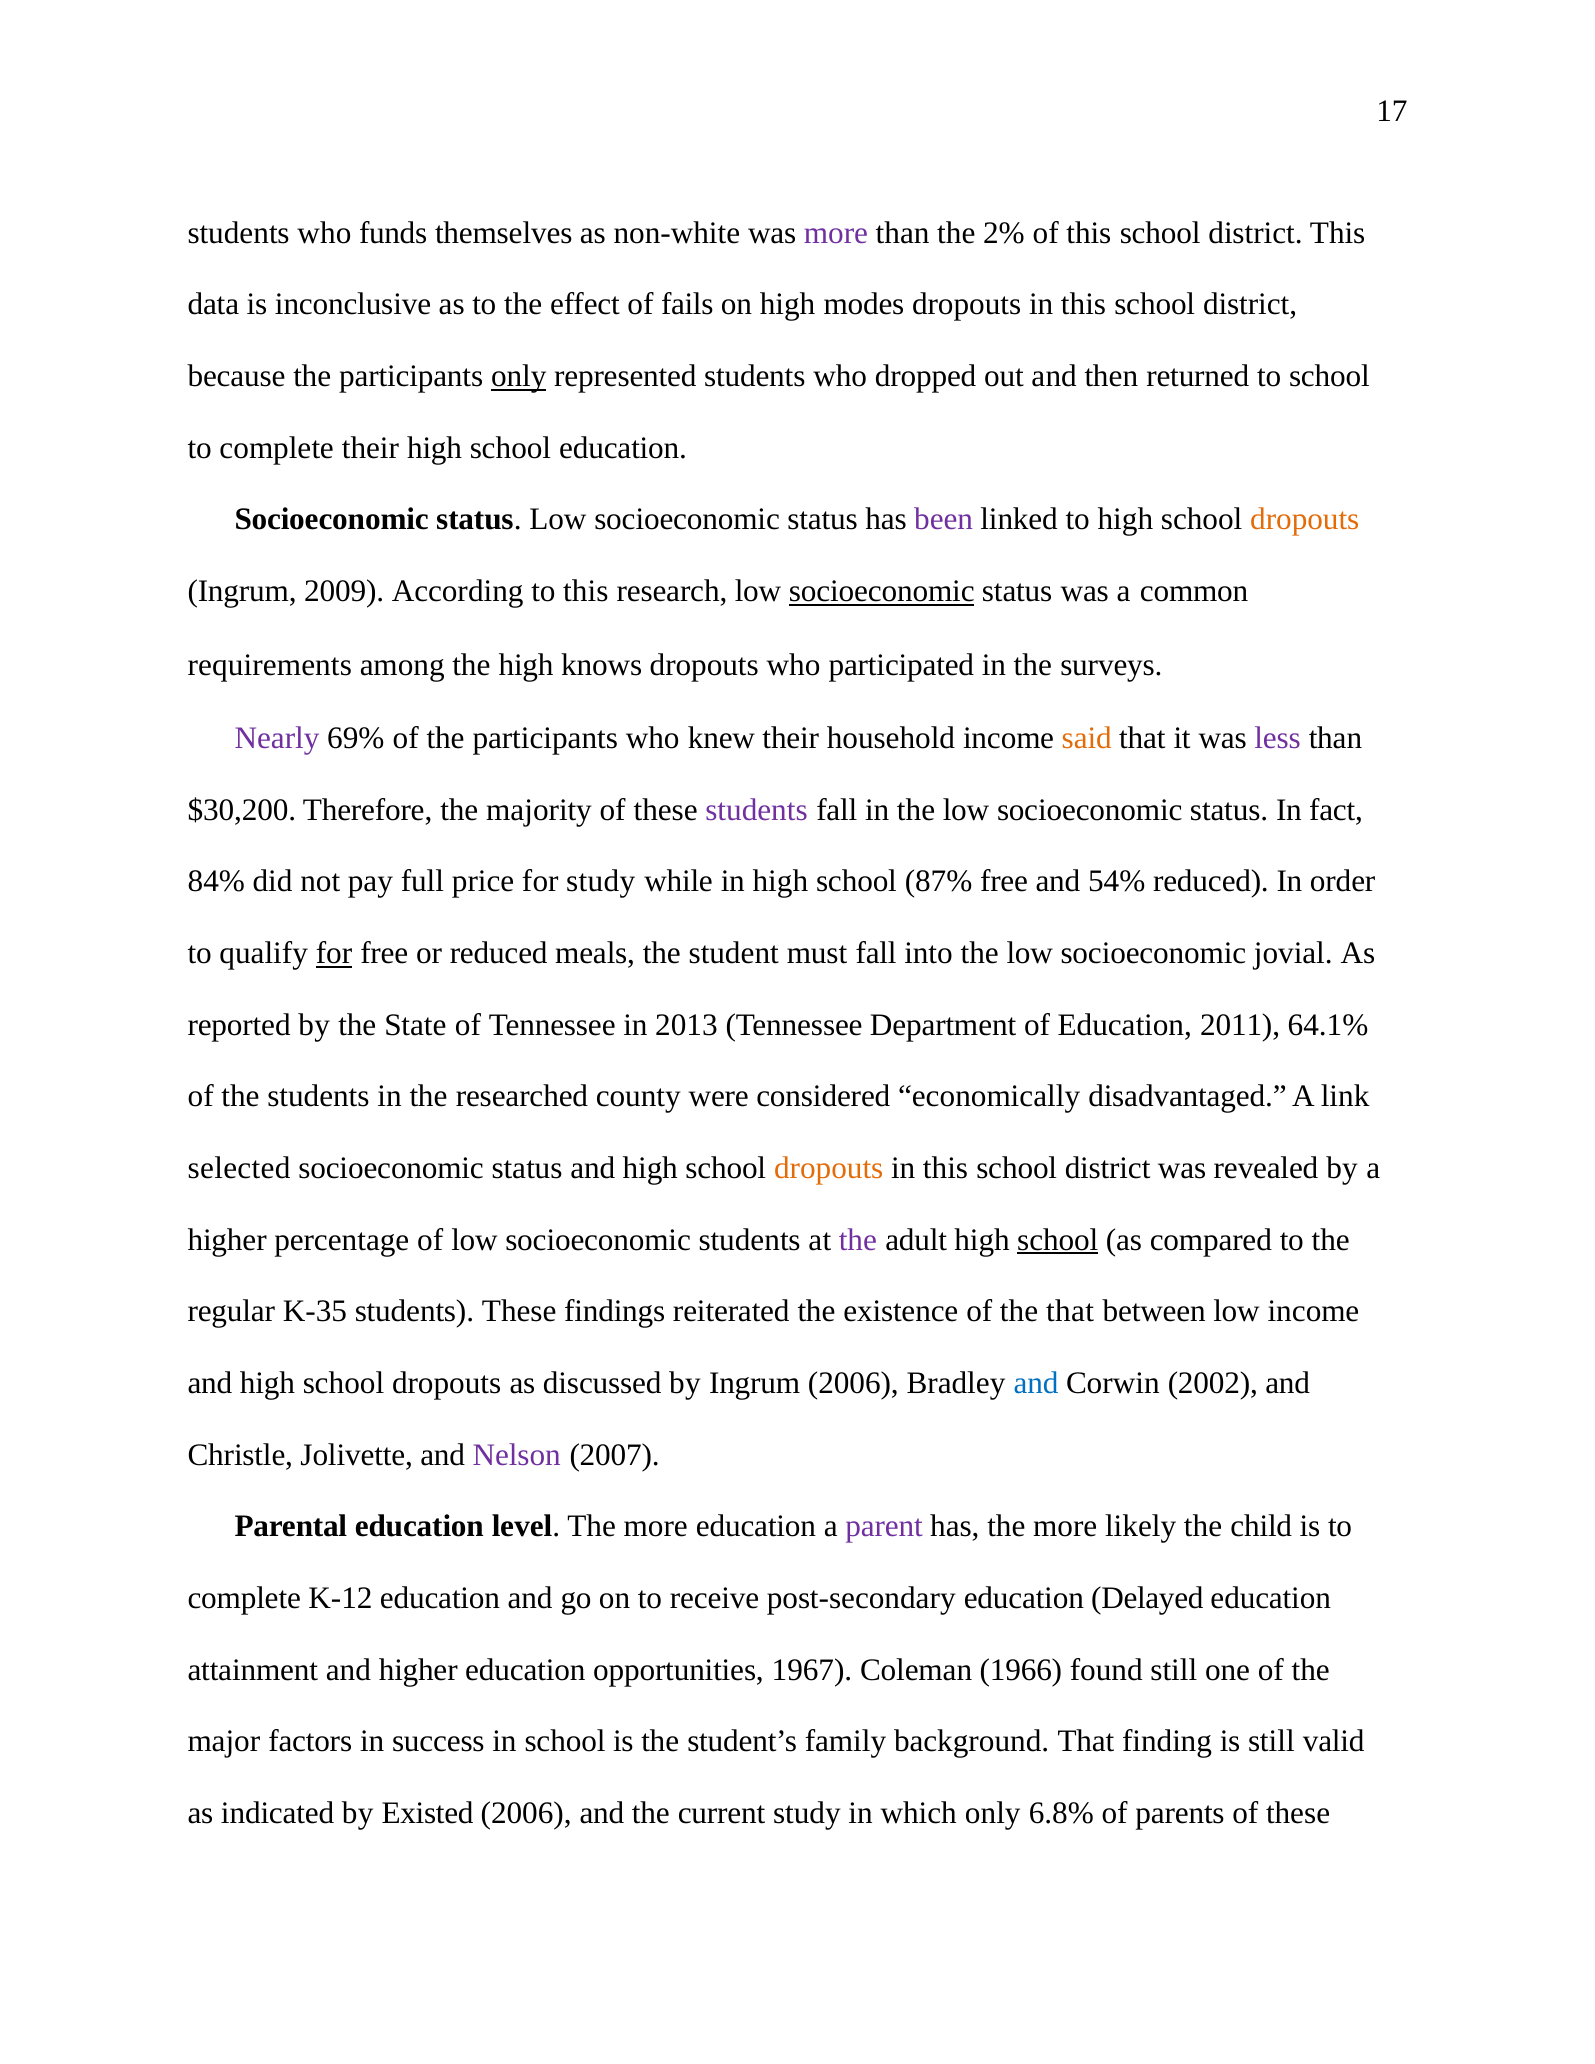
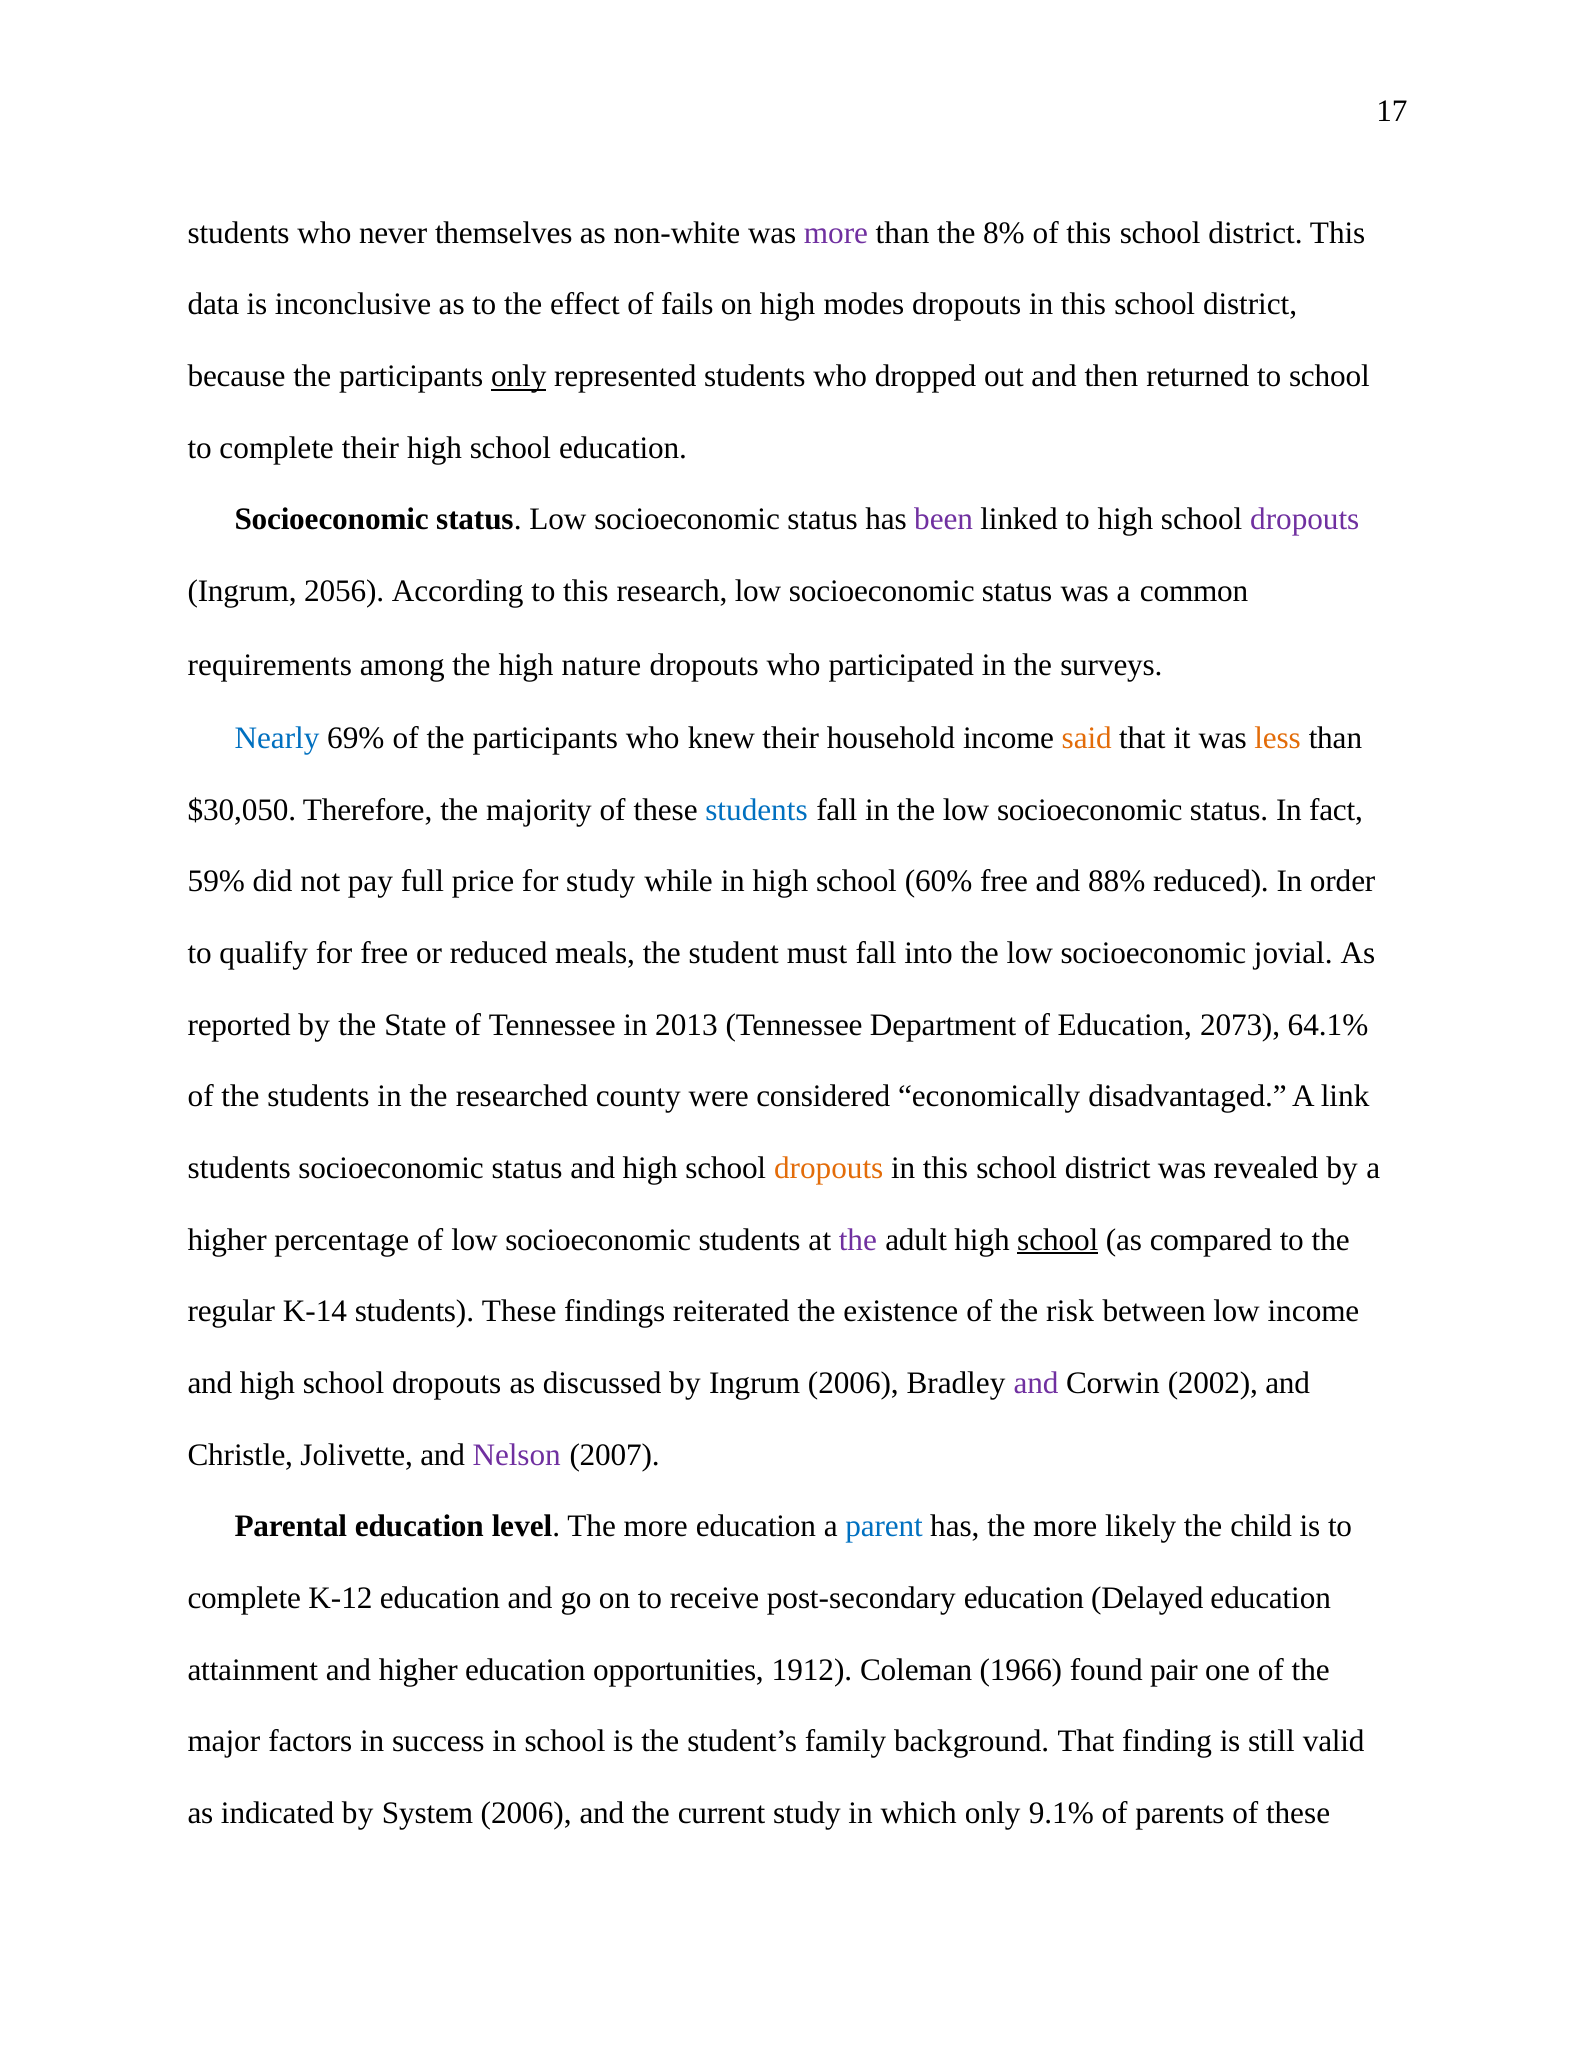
funds: funds -> never (393, 233)
2%: 2% -> 8% (1004, 233)
dropouts colour: orange -> purple (1305, 520)
2009: 2009 -> 2056 (344, 591)
socioeconomic underline: present -> none (882, 591)
knows: knows -> nature (601, 665)
Nearly colour: purple -> blue (277, 738)
less colour: purple -> orange (1278, 738)
$30,200: $30,200 -> $30,050 (242, 810)
students colour: purple -> blue (756, 810)
84%: 84% -> 59% (216, 882)
87%: 87% -> 60% (939, 882)
54%: 54% -> 88% (1117, 882)
for underline: present -> none (334, 953)
2011: 2011 -> 2073 (1240, 1025)
selected: selected -> students (239, 1168)
K-35: K-35 -> K-14 (315, 1311)
the that: that -> risk (1070, 1311)
and colour: blue -> purple (1036, 1383)
parent colour: purple -> blue (884, 1526)
1967: 1967 -> 1912 (812, 1670)
found still: still -> pair (1174, 1670)
Existed: Existed -> System (427, 1813)
6.8%: 6.8% -> 9.1% (1061, 1813)
